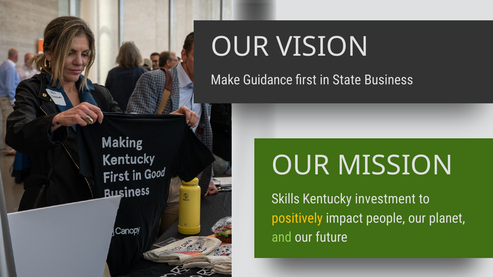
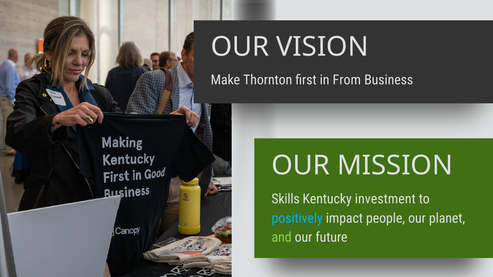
Guidance: Guidance -> Thornton (268, 80)
State: State -> From (347, 80)
positively colour: yellow -> light blue (297, 219)
